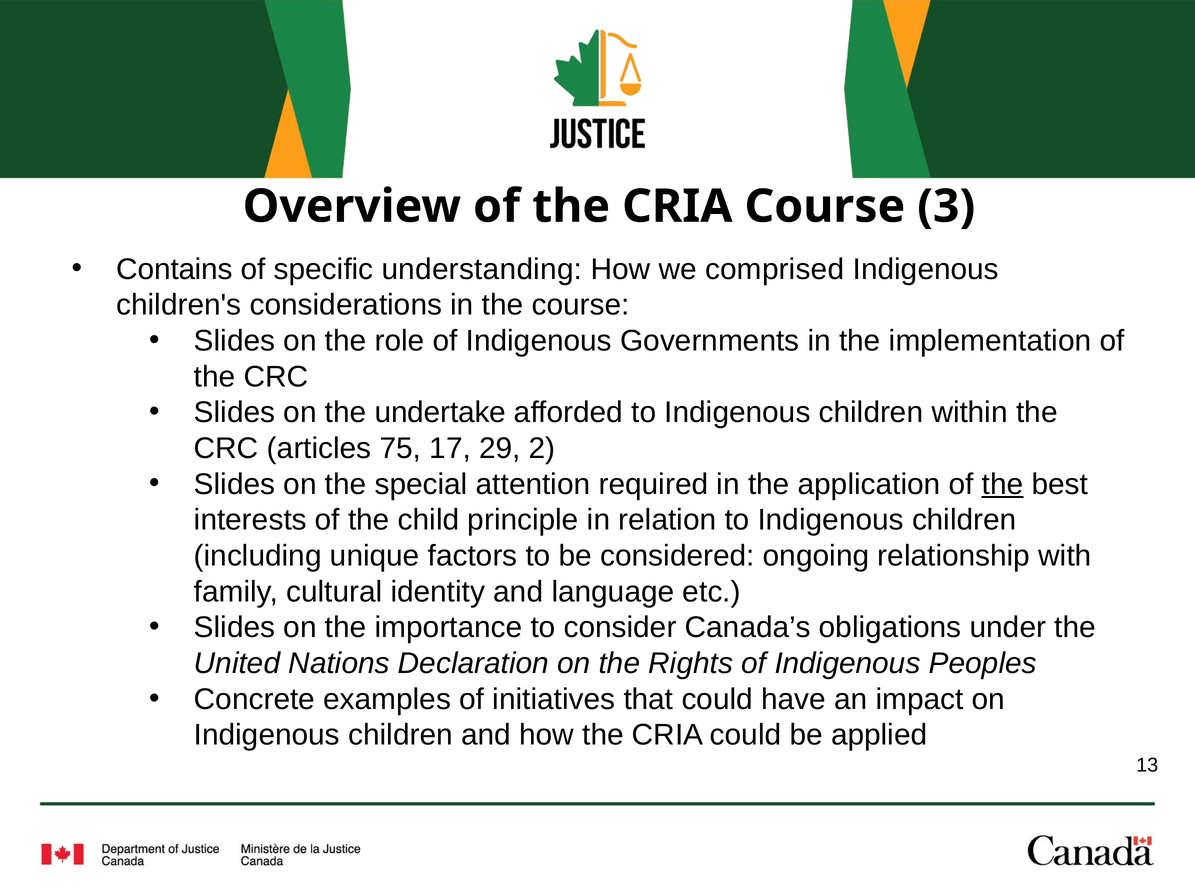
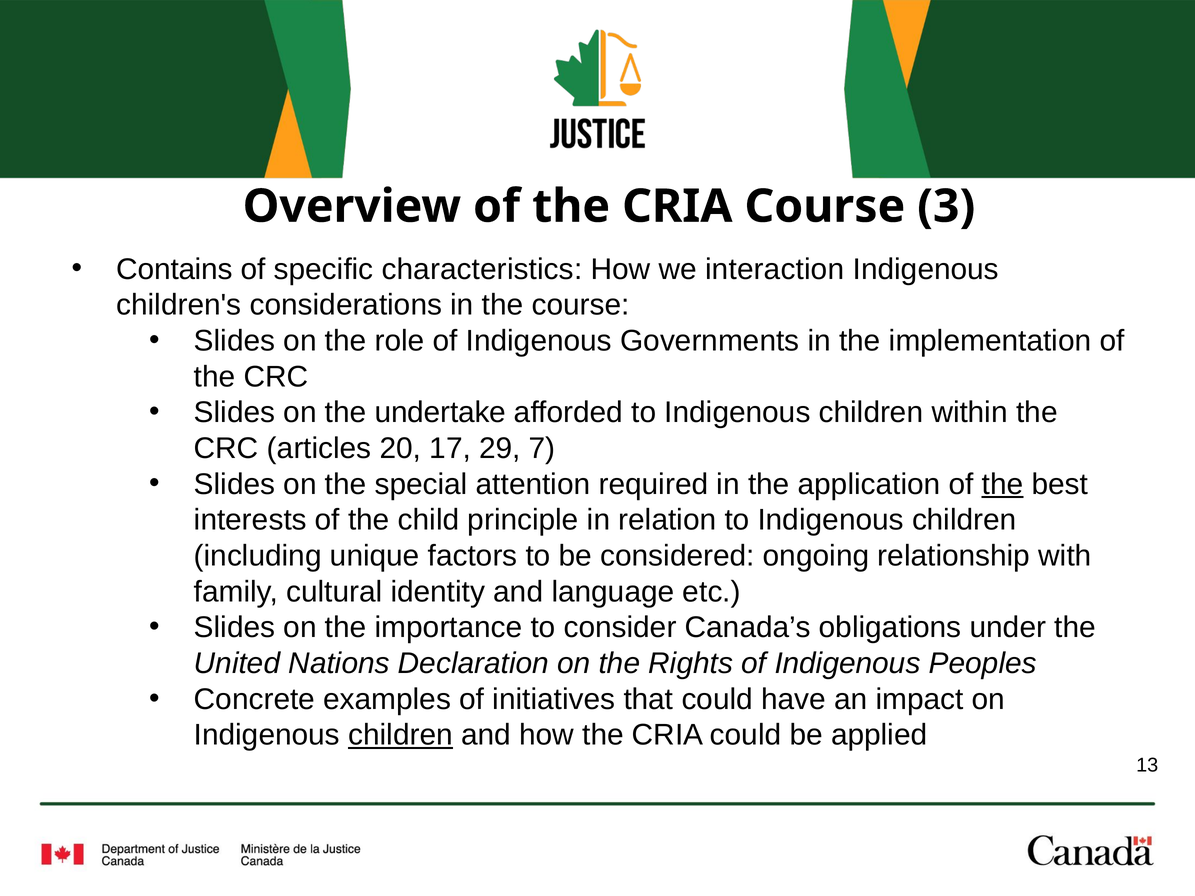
understanding: understanding -> characteristics (482, 269)
comprised: comprised -> interaction (775, 269)
75: 75 -> 20 (400, 449)
2: 2 -> 7 (542, 449)
children underline: none -> present (401, 735)
